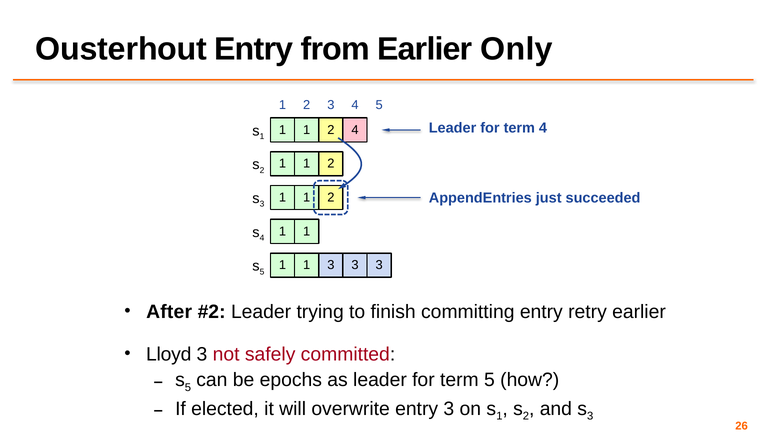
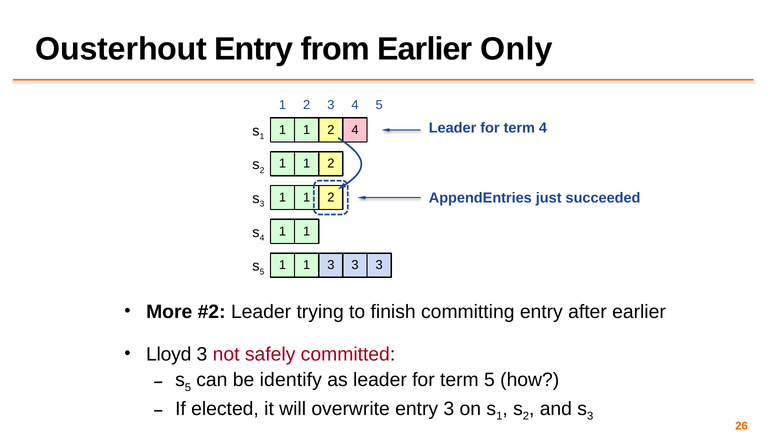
After: After -> More (169, 312)
retry: retry -> after (587, 312)
epochs: epochs -> identify (291, 380)
